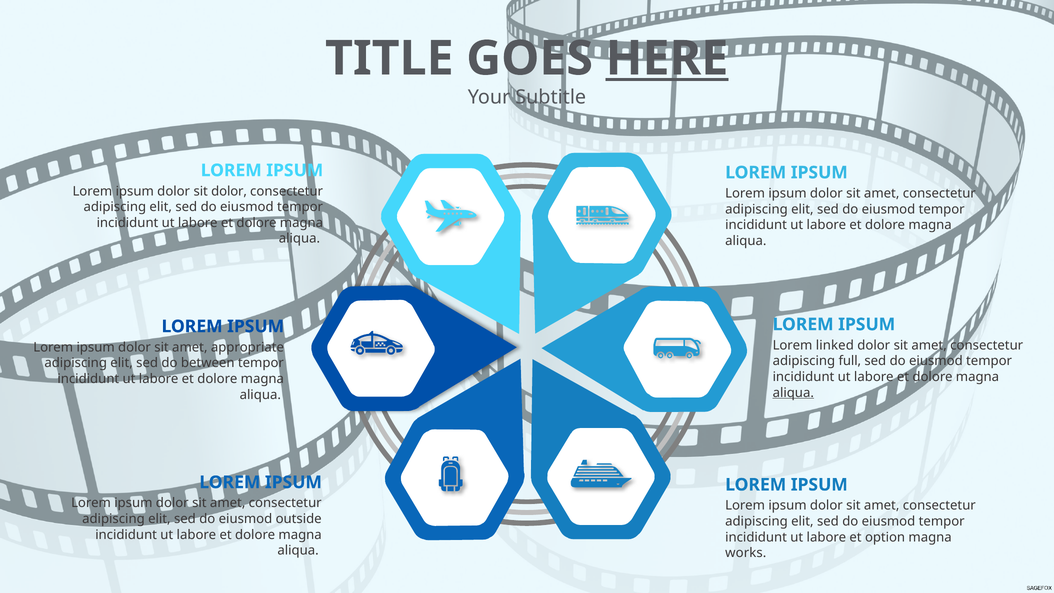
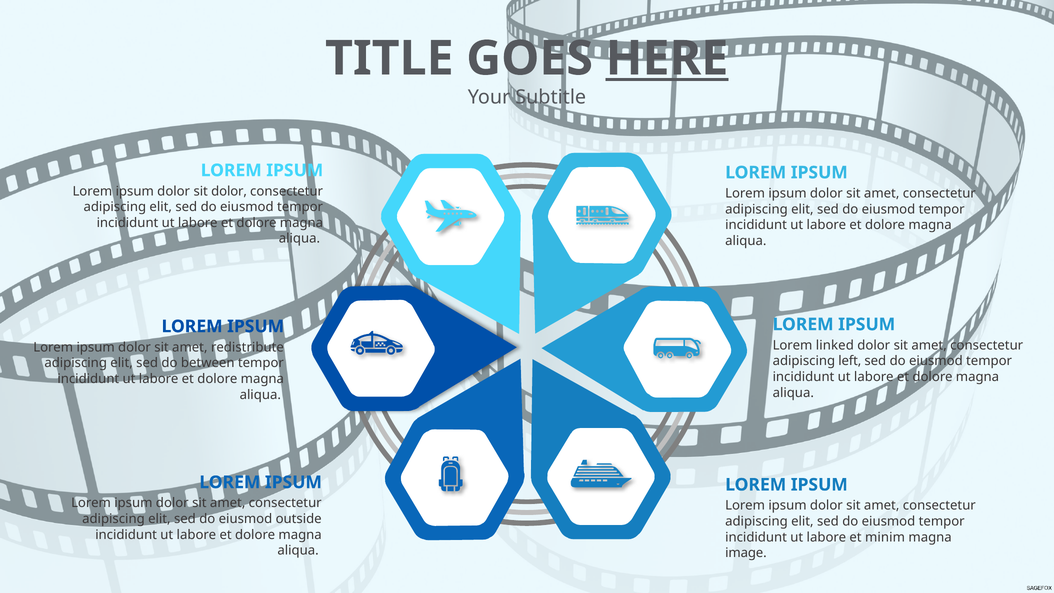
appropriate: appropriate -> redistribute (247, 347)
full: full -> left (850, 361)
aliqua underline: present -> none (793, 393)
option: option -> minim (885, 537)
works: works -> image (746, 553)
